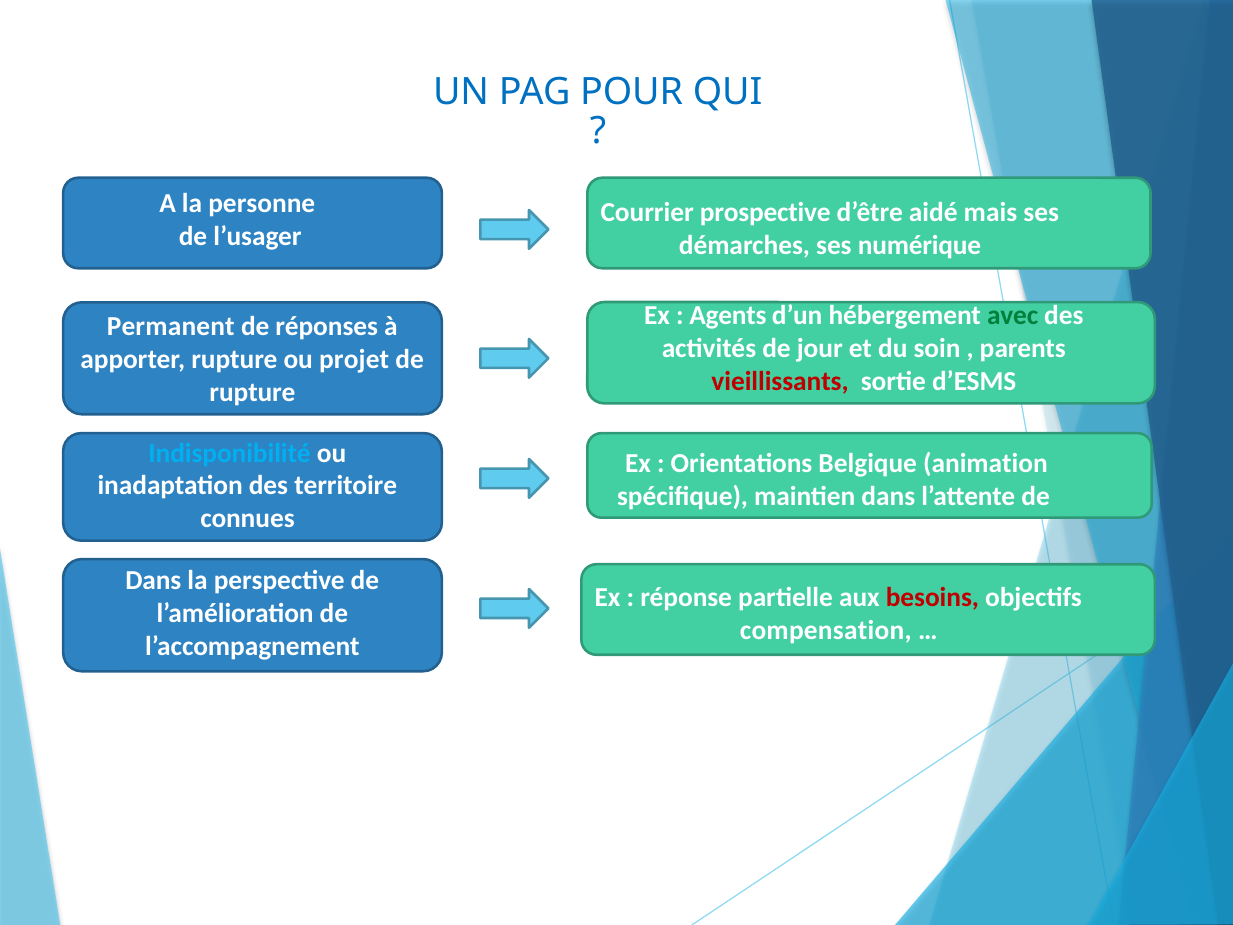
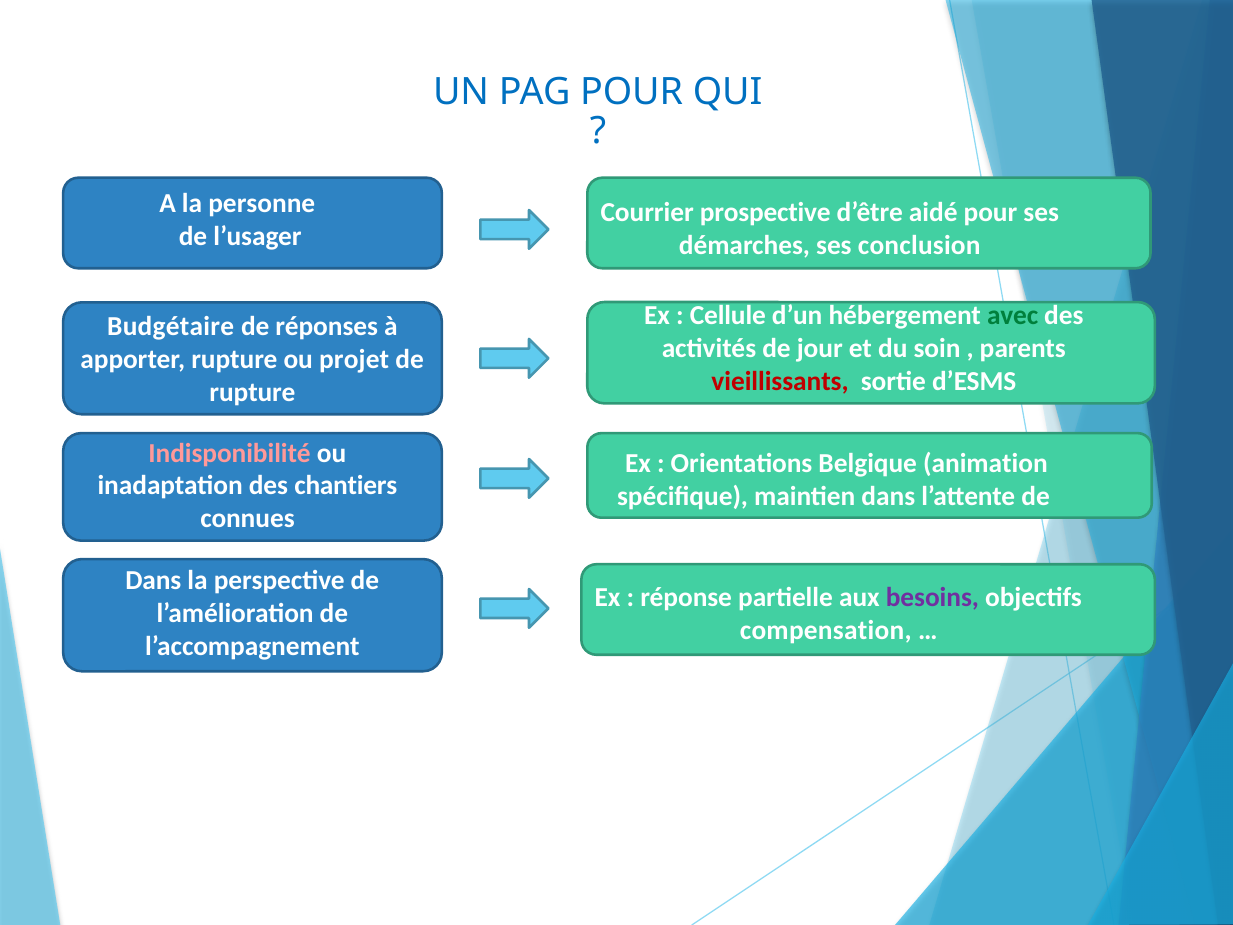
aidé mais: mais -> pour (991, 212)
numérique: numérique -> conclusion (919, 245)
Agents: Agents -> Cellule (728, 316)
Permanent: Permanent -> Budgétaire (171, 327)
Indisponibilité colour: light blue -> pink (230, 453)
territoire: territoire -> chantiers (346, 486)
besoins colour: red -> purple (932, 597)
